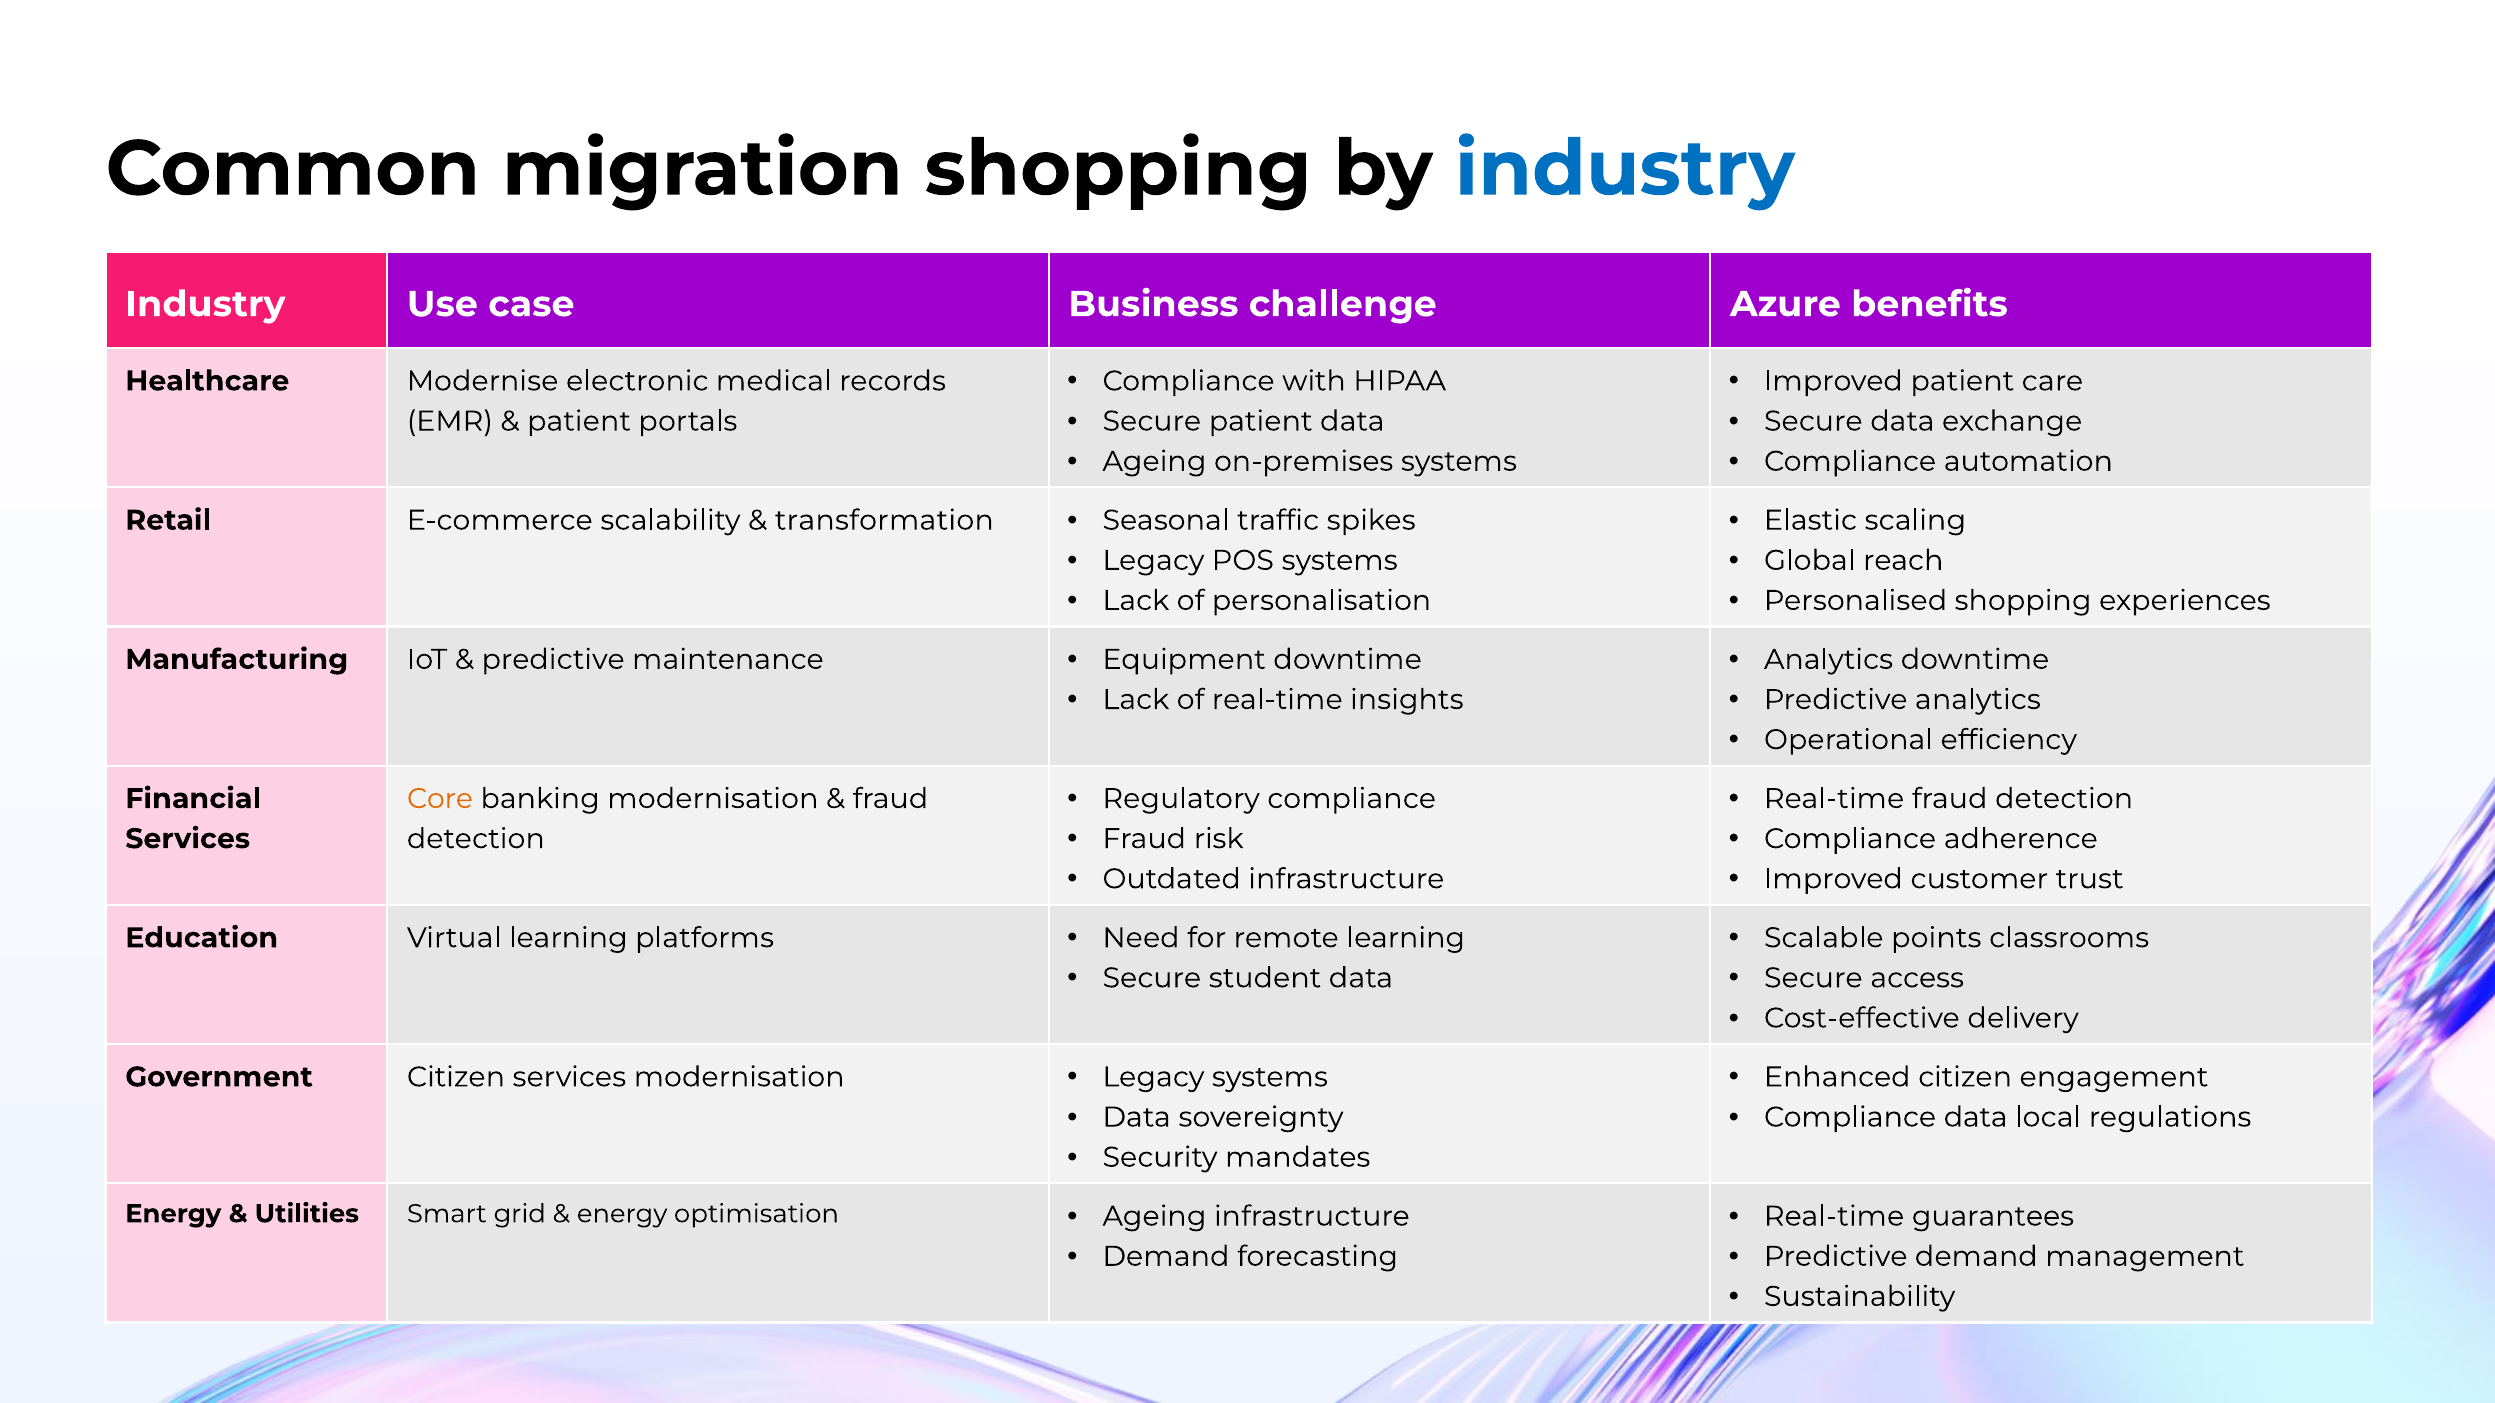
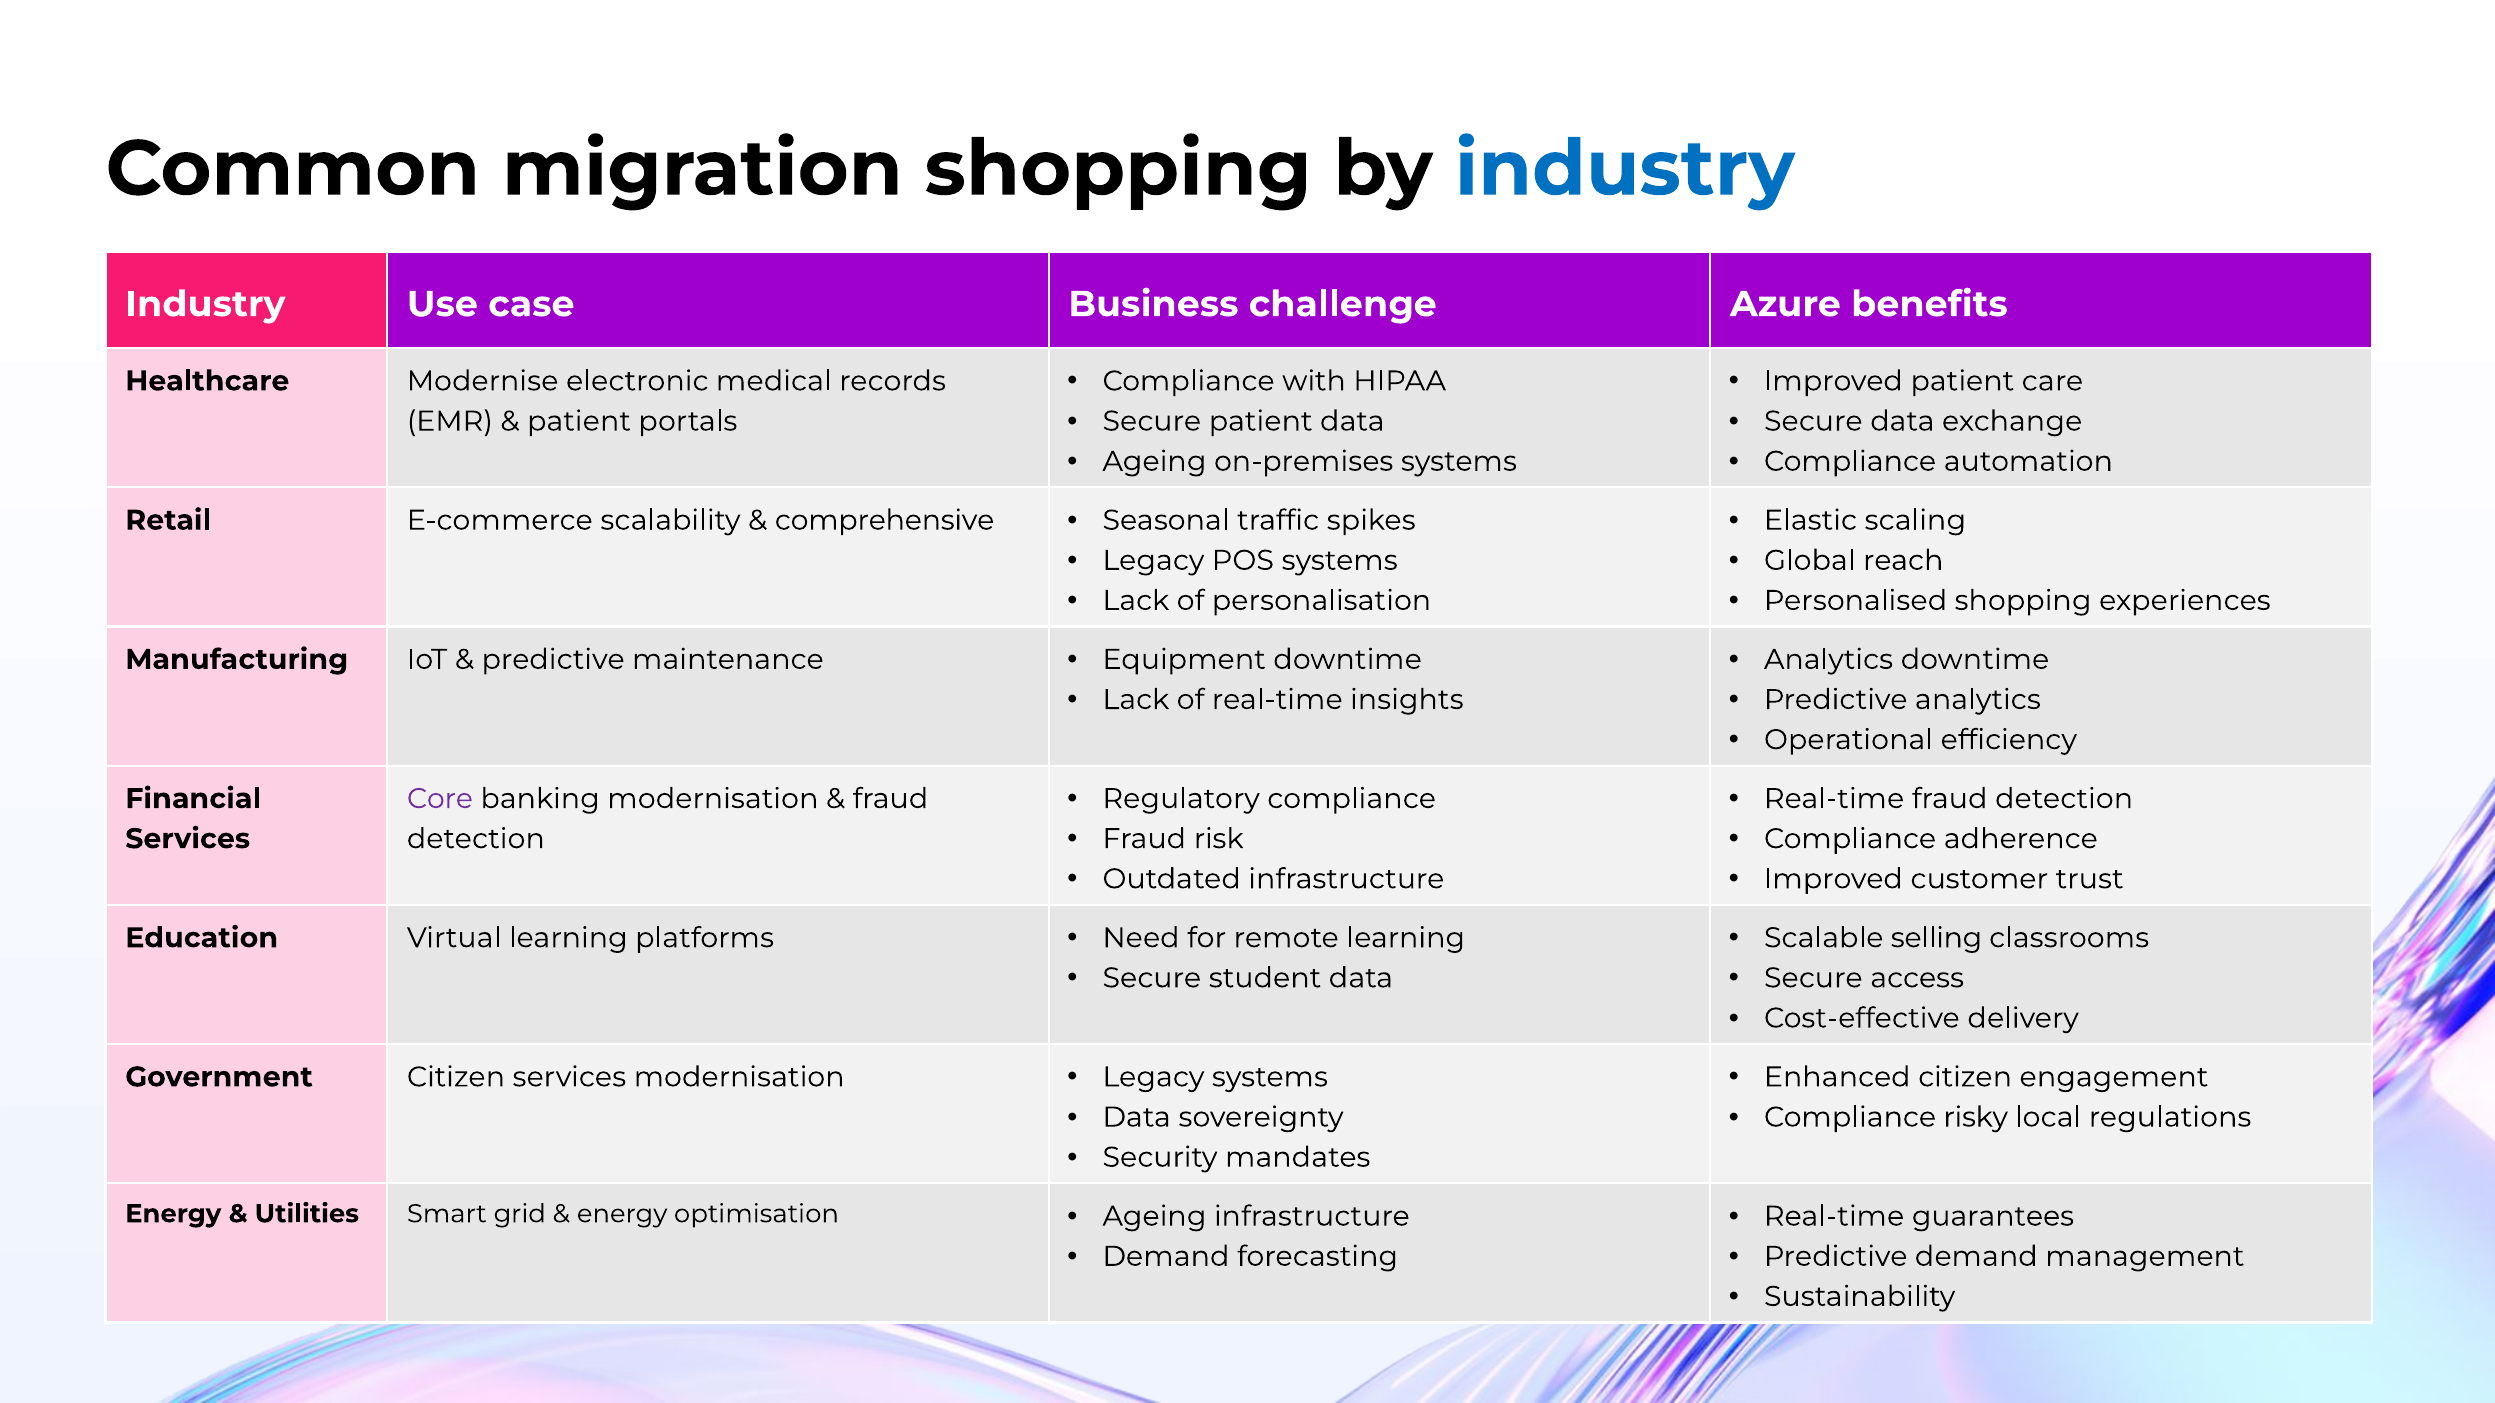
transformation: transformation -> comprehensive (885, 520)
Core colour: orange -> purple (440, 799)
points: points -> selling (1936, 938)
Compliance data: data -> risky (1976, 1118)
